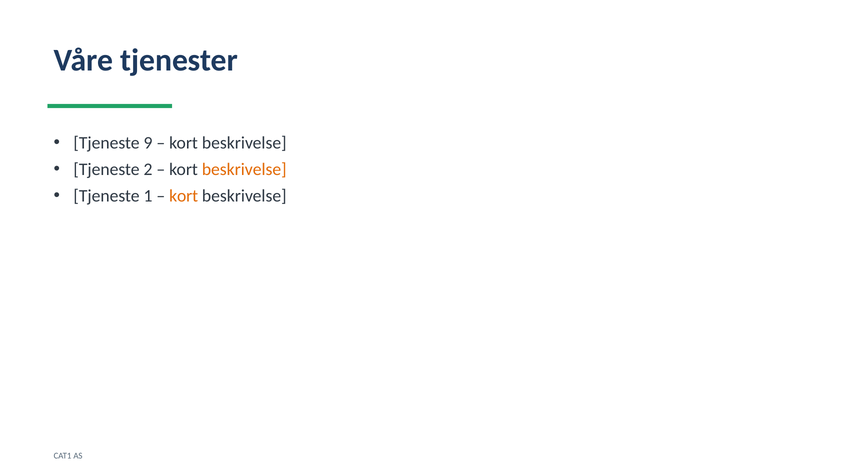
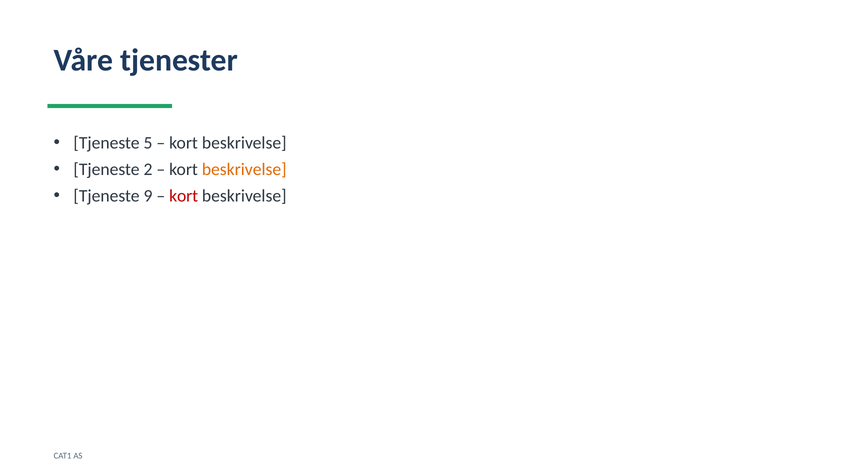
9: 9 -> 5 (148, 143)
1: 1 -> 9 (148, 196)
kort colour: orange -> red (184, 196)
